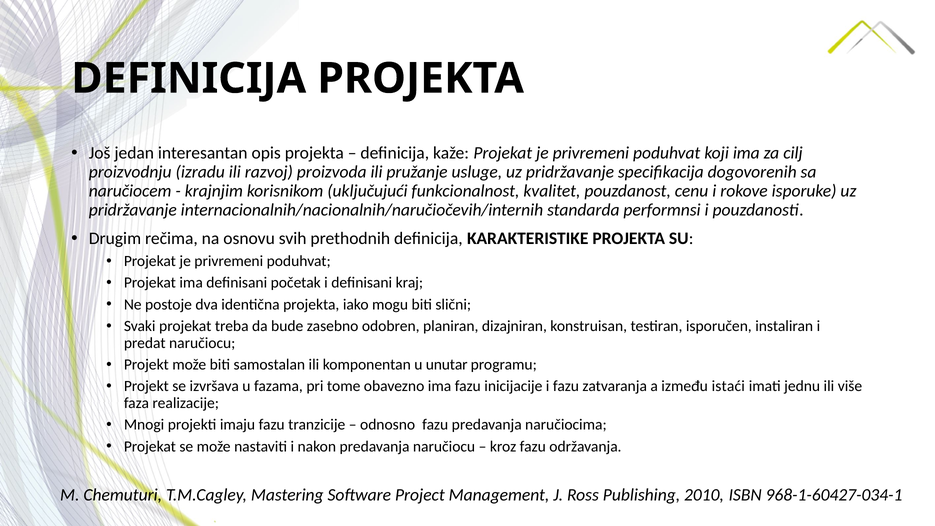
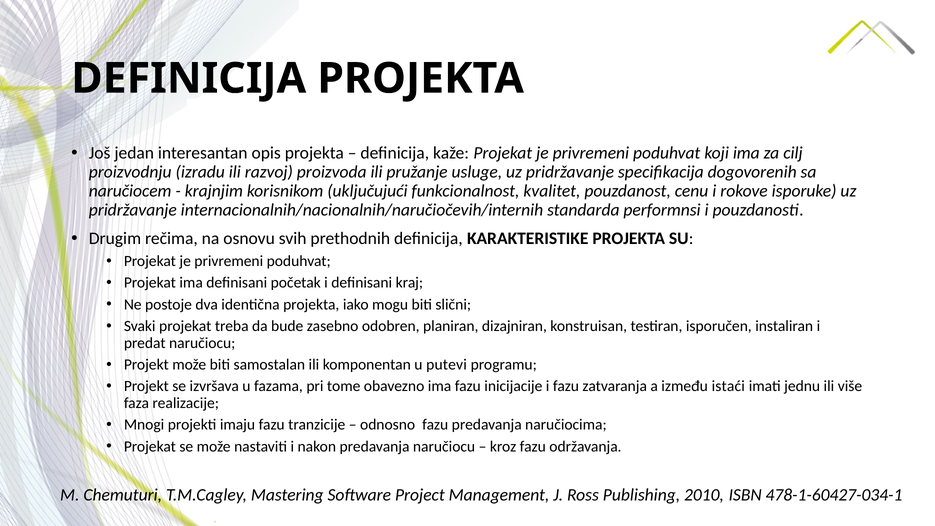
unutar: unutar -> putevi (447, 365)
968-1-60427-034-1: 968-1-60427-034-1 -> 478-1-60427-034-1 (834, 495)
